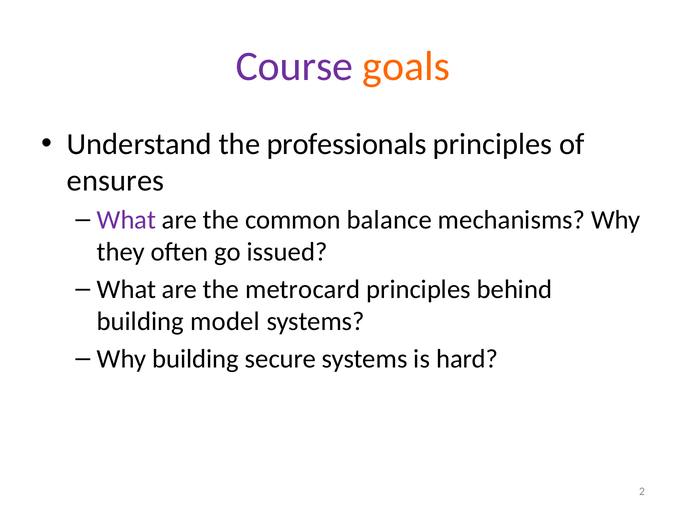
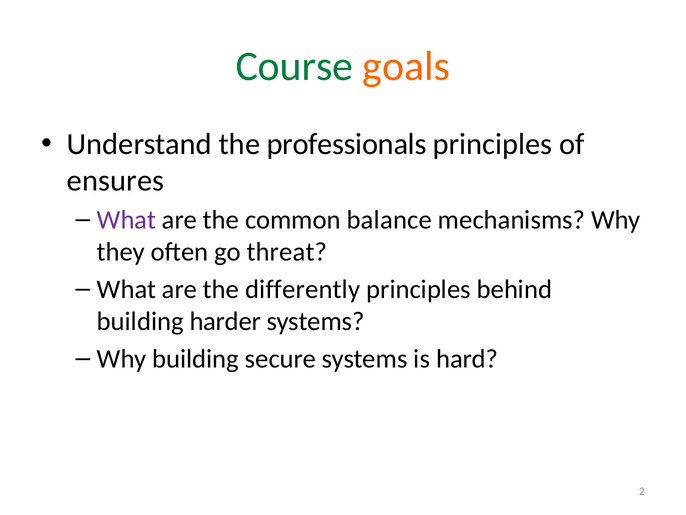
Course colour: purple -> green (294, 66)
issued: issued -> threat (287, 252)
metrocard: metrocard -> differently (303, 289)
model: model -> harder (225, 321)
